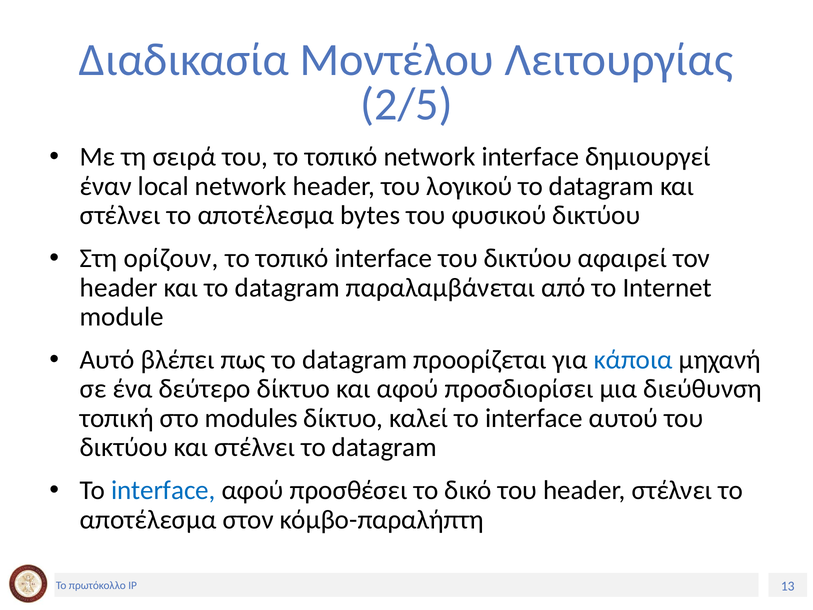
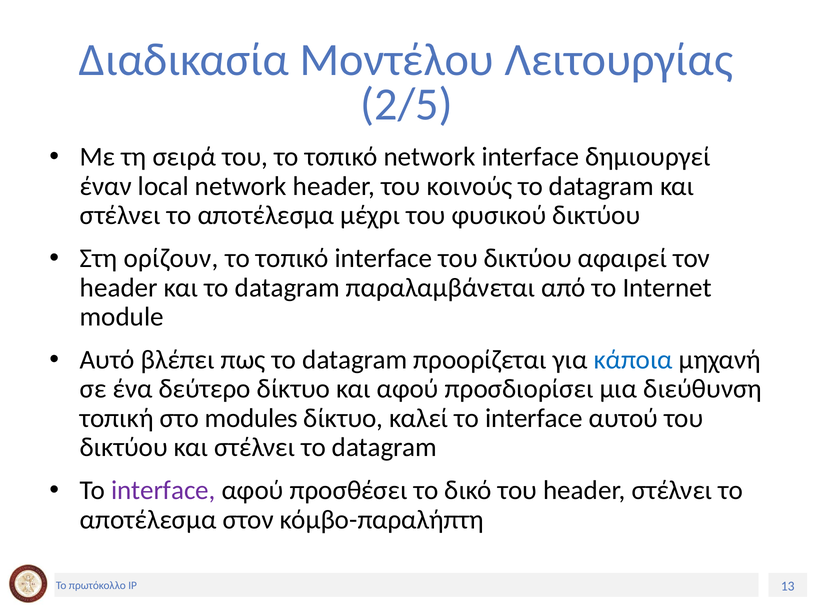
λογικού: λογικού -> κοινούς (469, 186)
bytes: bytes -> μέχρι (370, 215)
interface colour: blue -> purple (163, 490)
